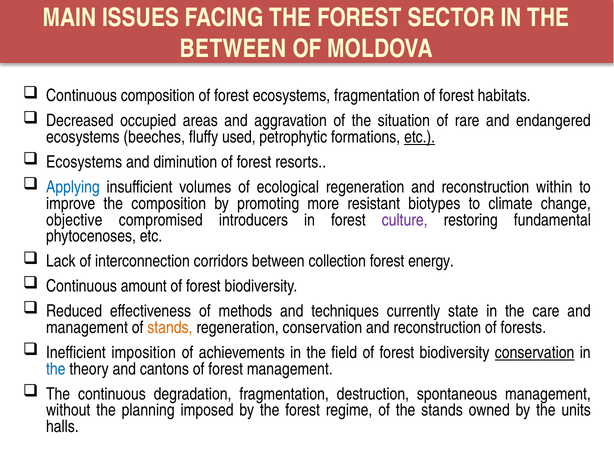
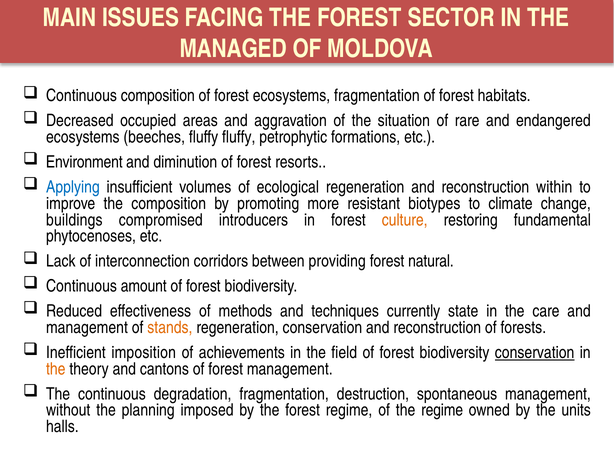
BETWEEN: BETWEEN -> MANAGED (233, 49)
fluffy used: used -> fluffy (239, 137)
etc underline: present -> none (420, 137)
Ecosystems: Ecosystems -> Environment (84, 162)
objective: objective -> buildings (74, 220)
culture colour: purple -> orange (405, 220)
collection: collection -> providing (337, 261)
energy: energy -> natural (431, 261)
the colour: blue -> orange (56, 369)
the stands: stands -> regime (442, 410)
